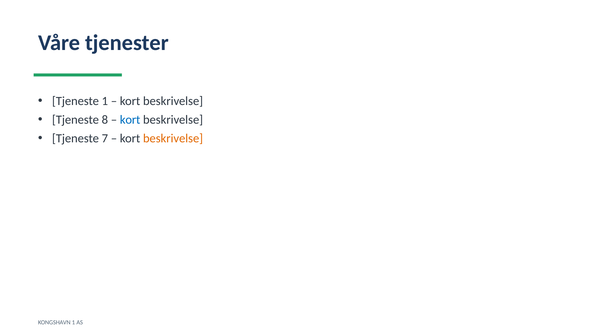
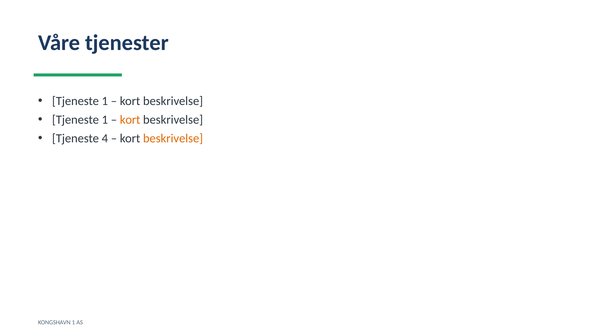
8: 8 -> 1 (105, 120)
kort colour: blue -> orange (130, 120)
7: 7 -> 4 (105, 139)
